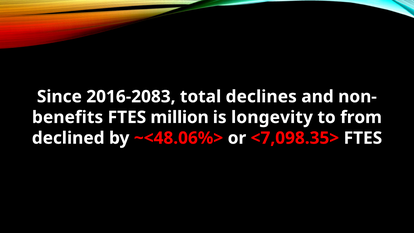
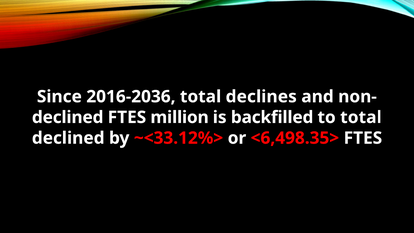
2016-2083: 2016-2083 -> 2016-2036 (131, 97)
benefits: benefits -> declined (68, 117)
longevity: longevity -> backfilled (272, 117)
to from: from -> total (361, 117)
~<48.06%>: ~<48.06%> -> ~<33.12%> (179, 138)
<7,098.35>: <7,098.35> -> <6,498.35> (295, 138)
